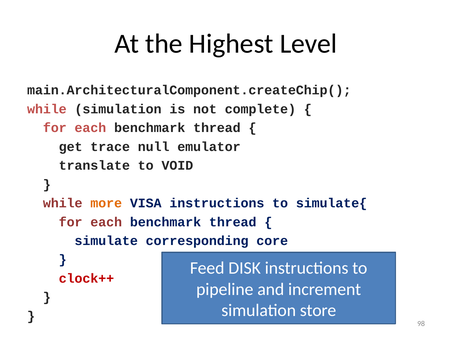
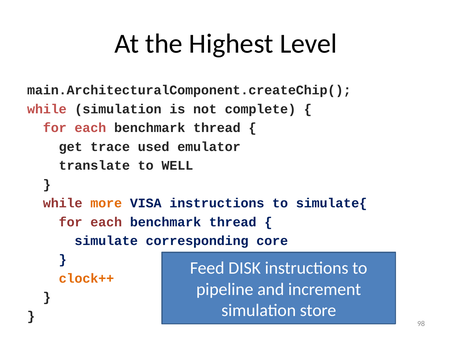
null: null -> used (154, 147)
VOID: VOID -> WELL (177, 166)
clock++ colour: red -> orange (86, 278)
